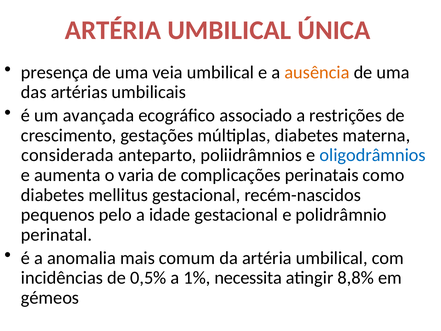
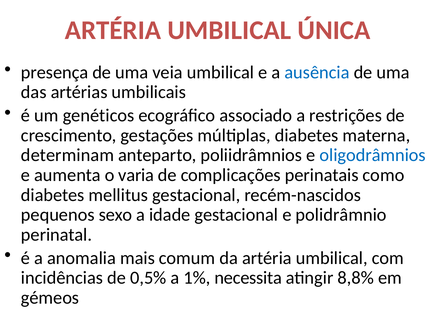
ausência colour: orange -> blue (317, 72)
avançada: avançada -> genéticos (99, 115)
considerada: considerada -> determinam (67, 155)
pelo: pelo -> sexo (115, 215)
